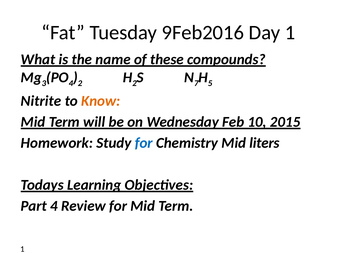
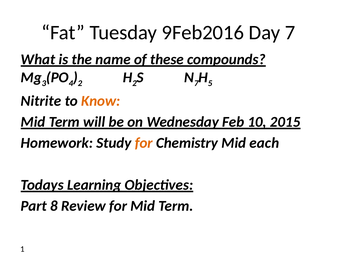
Day 1: 1 -> 7 (290, 33)
for colour: blue -> orange (144, 143)
liters: liters -> each (264, 143)
Part 4: 4 -> 8 (54, 206)
